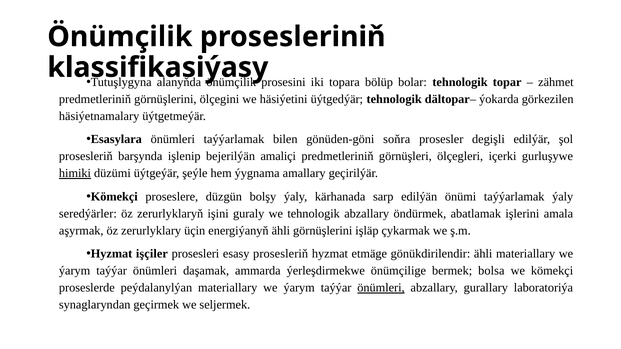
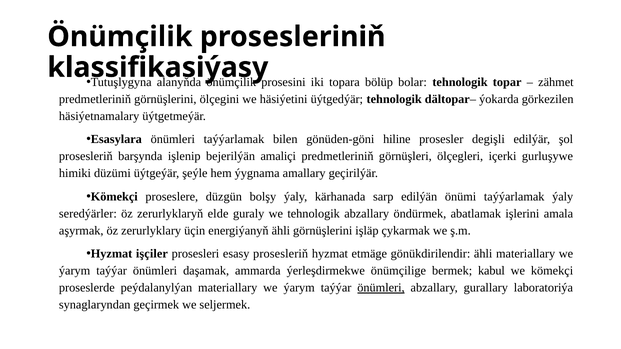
soňra: soňra -> hiline (397, 140)
himiki underline: present -> none (75, 173)
işini: işini -> elde (218, 214)
bolsa: bolsa -> kabul (491, 271)
